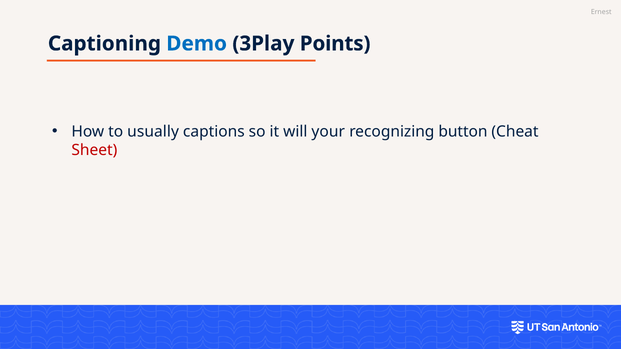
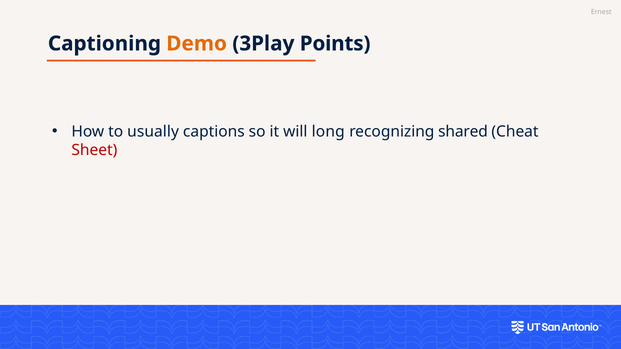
Demo colour: blue -> orange (197, 44)
your: your -> long (328, 132)
button: button -> shared (463, 132)
